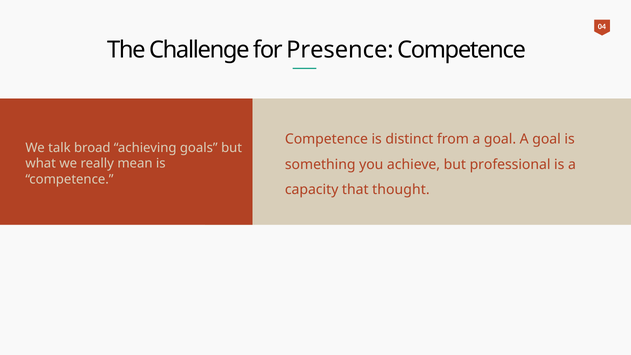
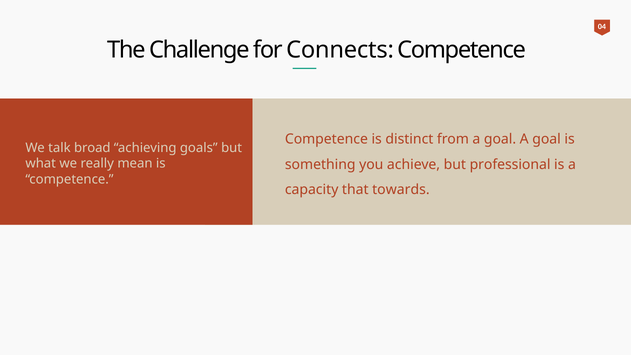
Presence: Presence -> Connects (340, 50)
thought: thought -> towards (401, 190)
